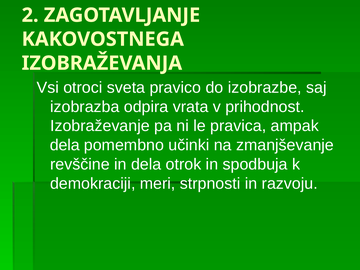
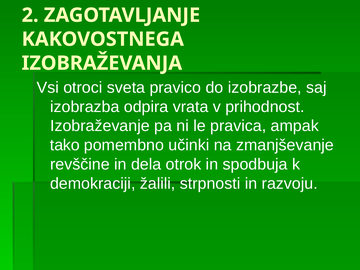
dela: dela -> tako (65, 145)
meri: meri -> žalili (158, 184)
